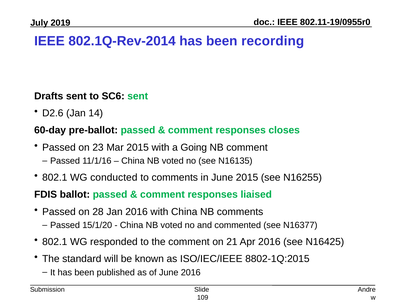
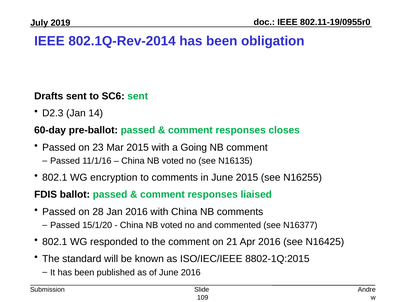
recording: recording -> obligation (273, 41)
D2.6: D2.6 -> D2.3 (53, 113)
conducted: conducted -> encryption (114, 177)
